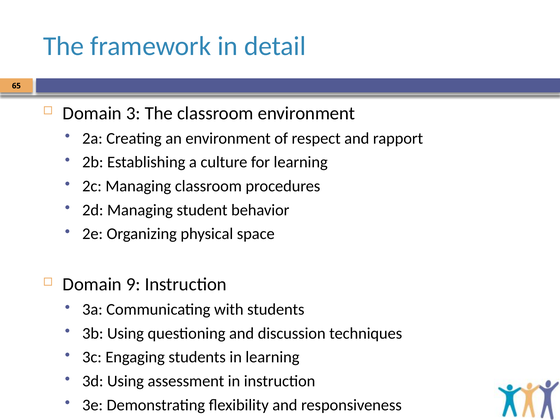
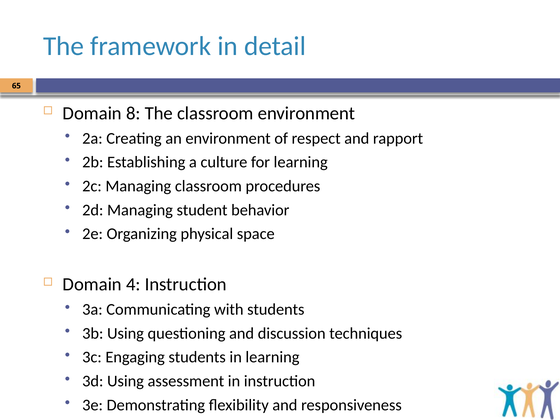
3: 3 -> 8 (133, 113)
9: 9 -> 4 (133, 284)
